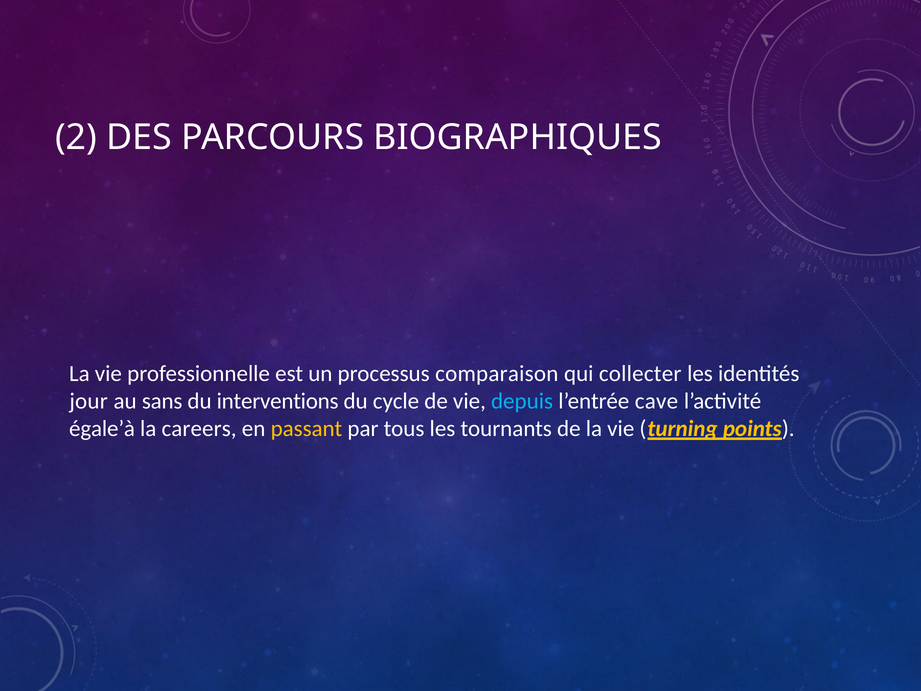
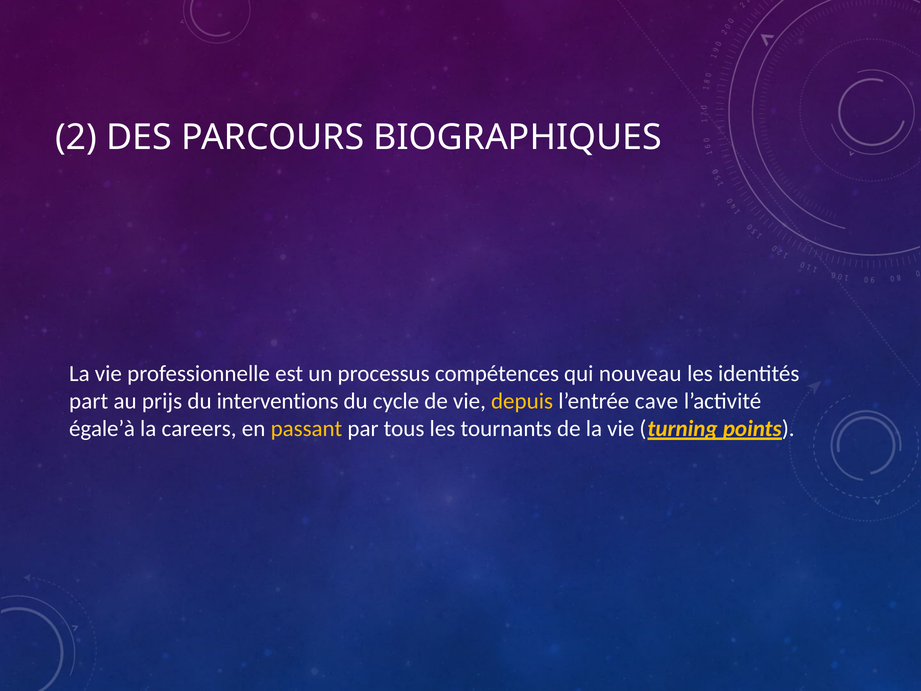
comparaison: comparaison -> compétences (497, 373)
collecter: collecter -> nouveau (640, 373)
jour: jour -> part (89, 401)
sans: sans -> prijs (162, 401)
depuis colour: light blue -> yellow (522, 401)
